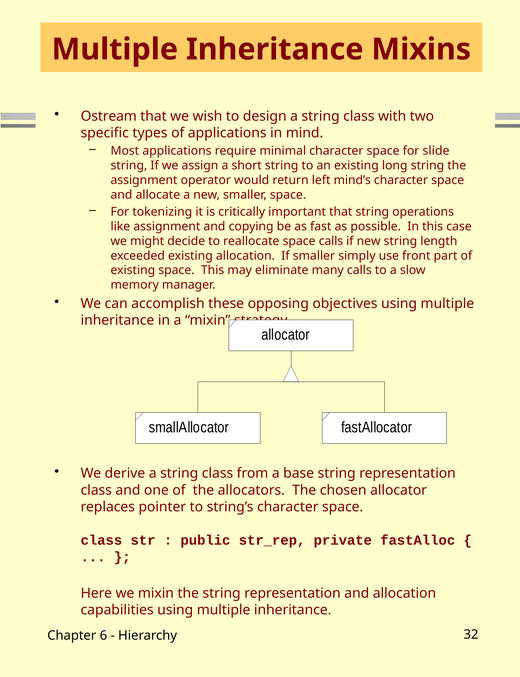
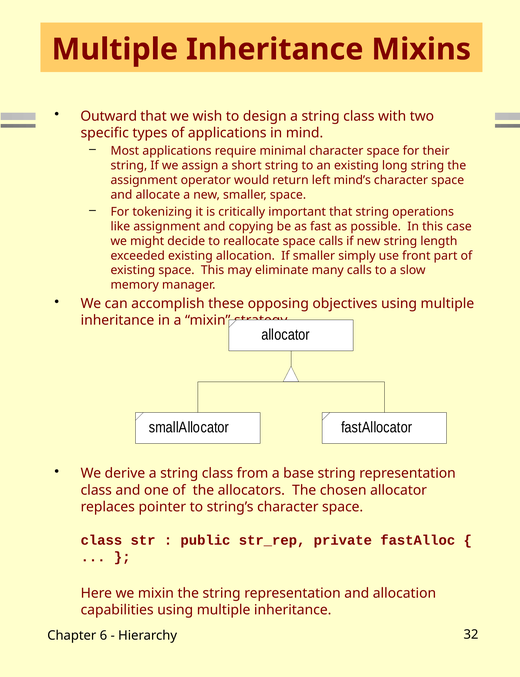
Ostream: Ostream -> Outward (109, 116)
slide: slide -> their (436, 151)
